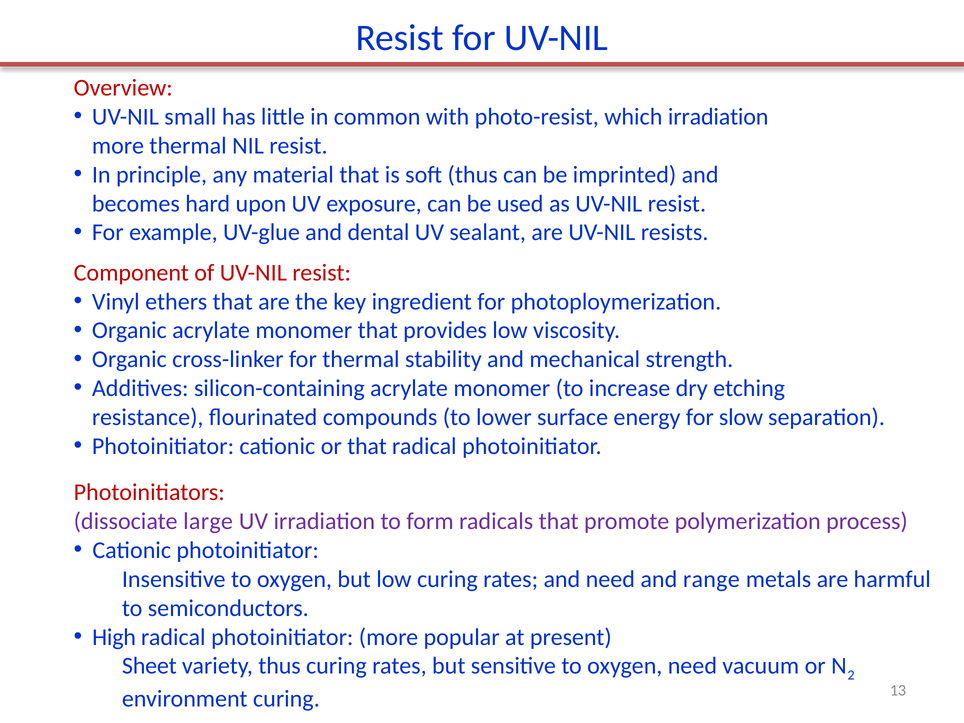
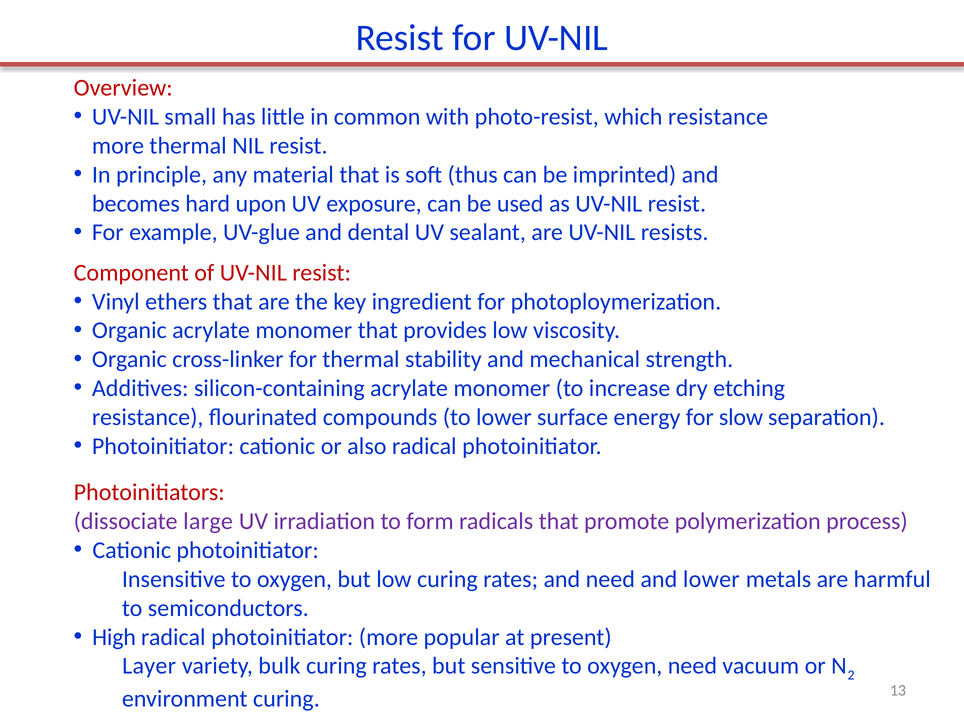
which irradiation: irradiation -> resistance (718, 117)
or that: that -> also (367, 446)
and range: range -> lower (711, 579)
Sheet: Sheet -> Layer (149, 666)
variety thus: thus -> bulk (279, 666)
